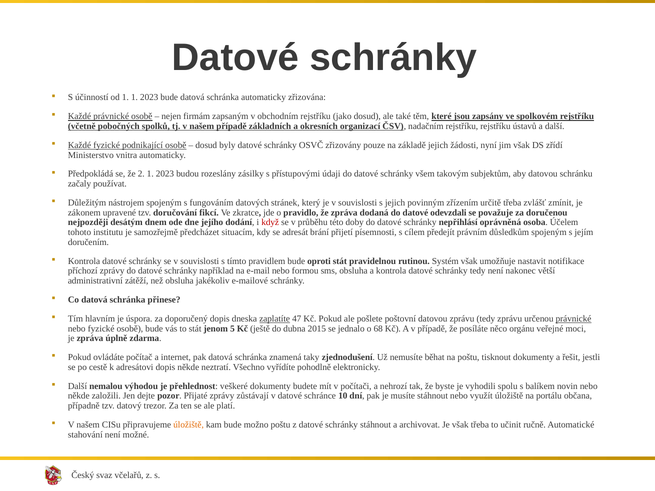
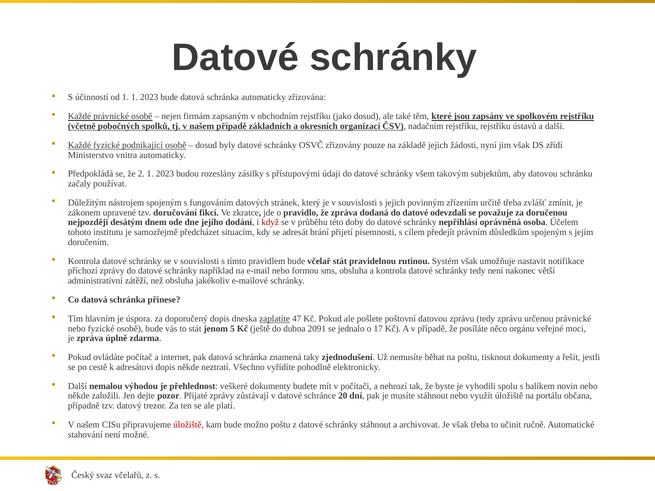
oproti: oproti -> včelař (319, 261)
právnické underline: present -> none (574, 319)
2015: 2015 -> 2091 (317, 329)
68: 68 -> 17 (378, 329)
10: 10 -> 20 (343, 396)
úložiště colour: orange -> red (189, 425)
